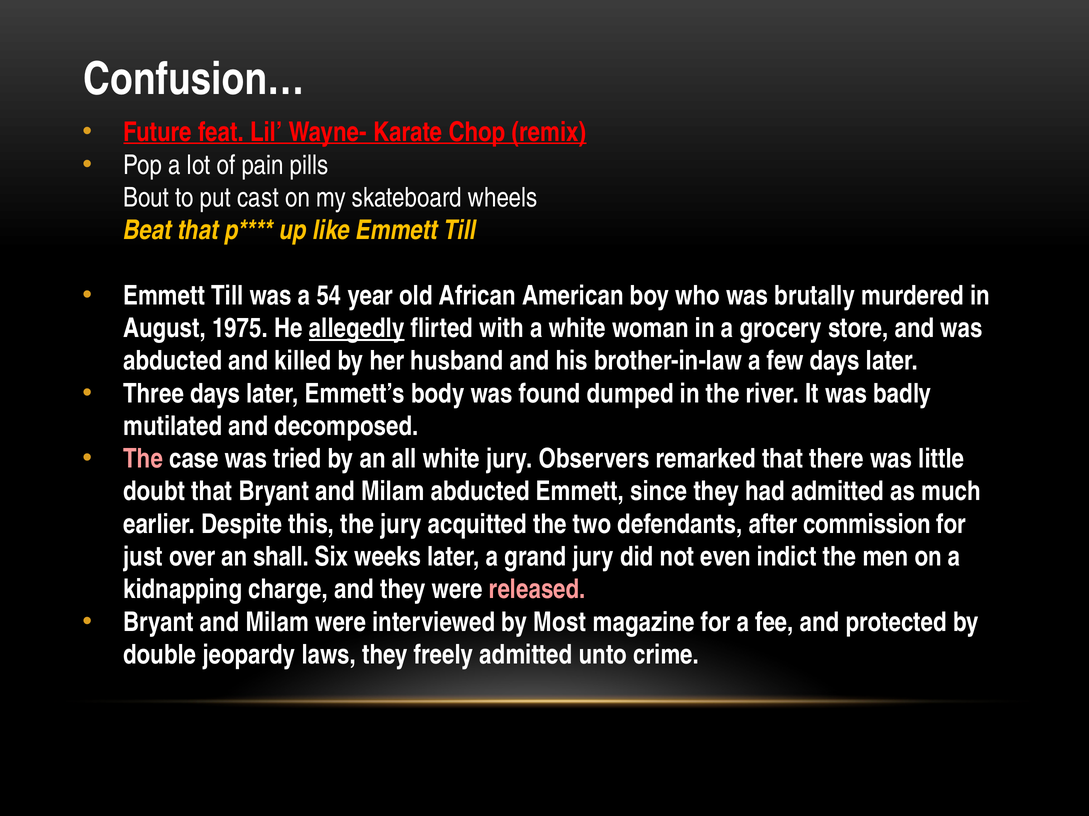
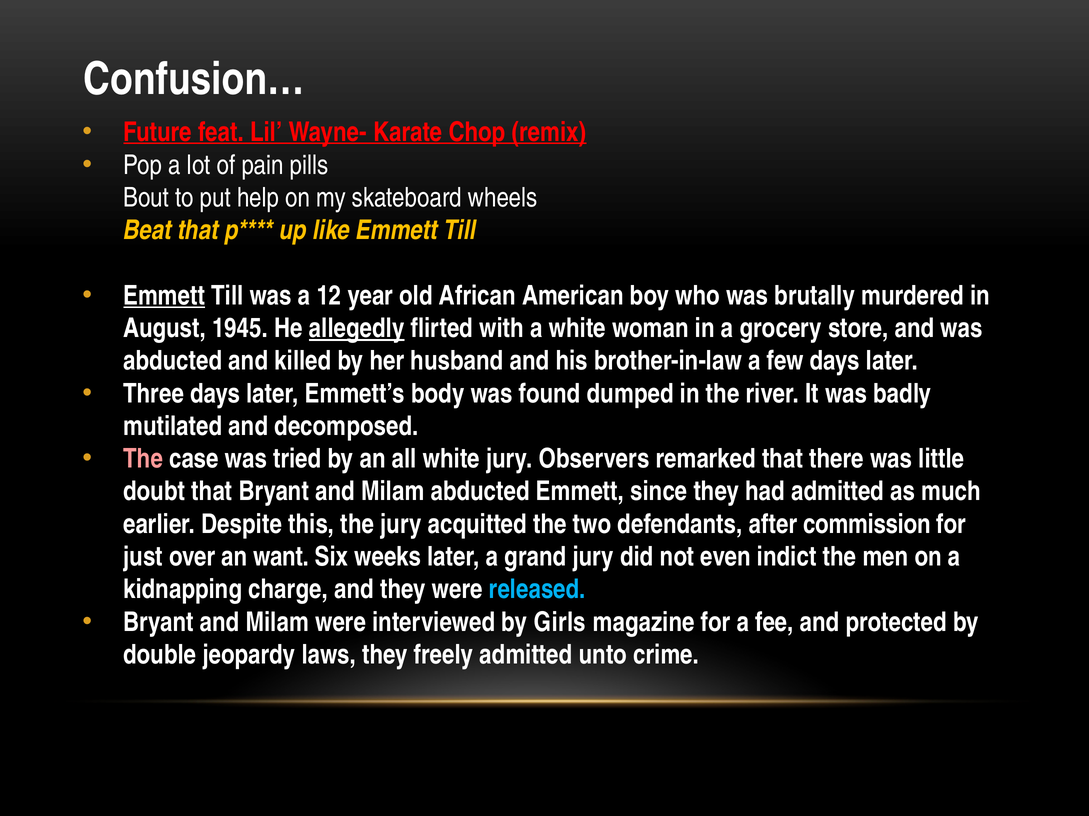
cast: cast -> help (258, 198)
Emmett underline: none -> present (164, 296)
54: 54 -> 12 (329, 296)
1975: 1975 -> 1945 (240, 329)
shall: shall -> want (281, 557)
released colour: pink -> light blue (537, 590)
Most: Most -> Girls (560, 623)
